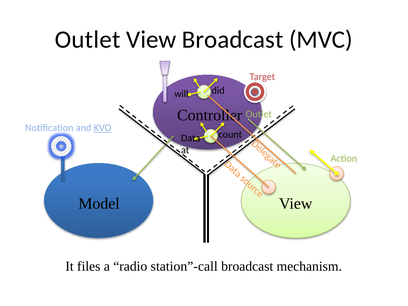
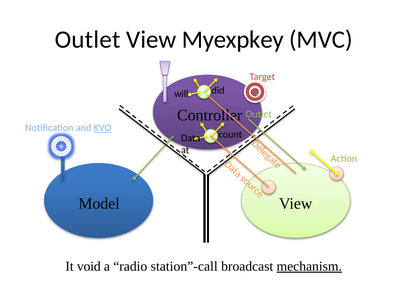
View Broadcast: Broadcast -> Myexpkey (233, 40)
files: files -> void (89, 266)
mechanism underline: none -> present (309, 266)
